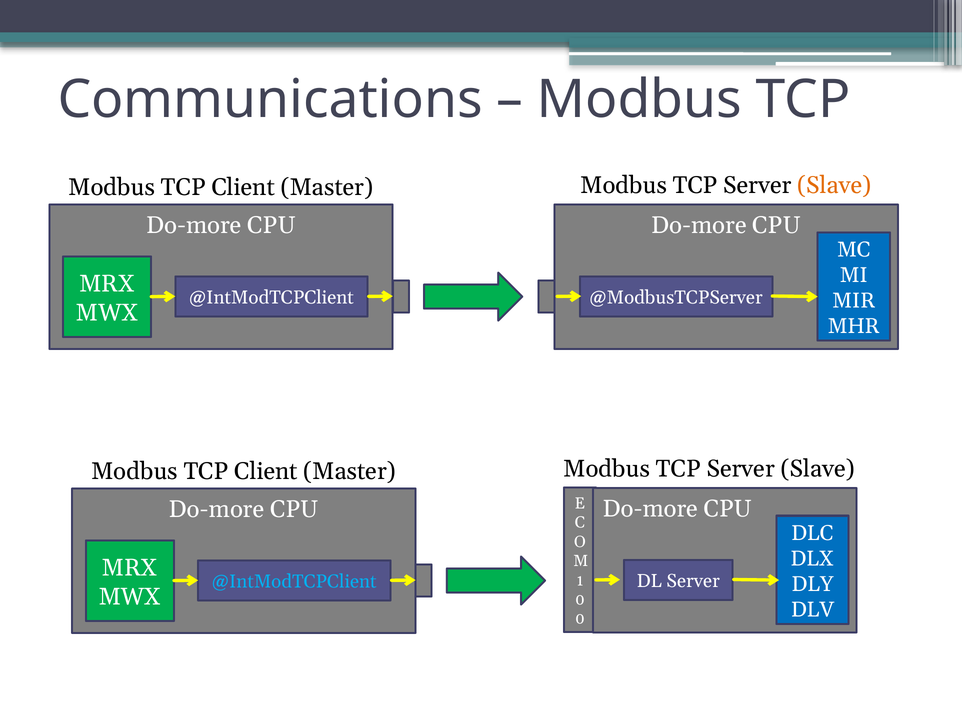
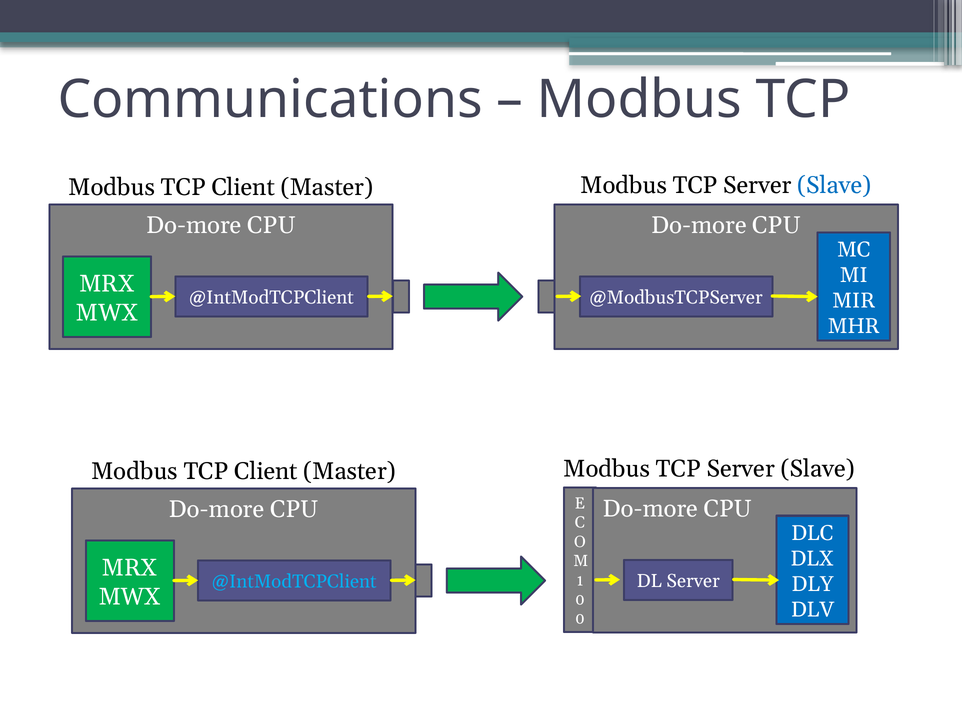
Slave colour: orange -> blue (834, 186)
